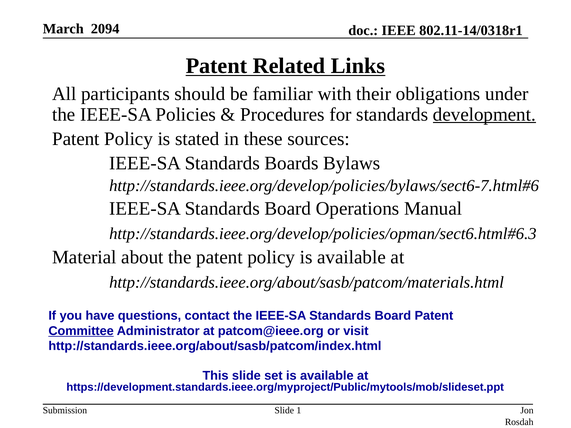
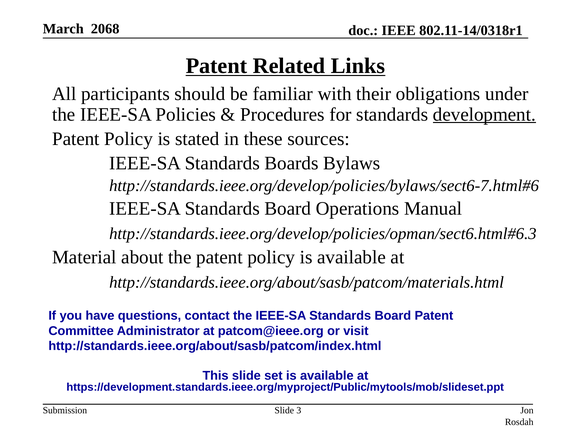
2094: 2094 -> 2068 (105, 29)
Committee underline: present -> none (81, 331)
1: 1 -> 3 (299, 411)
